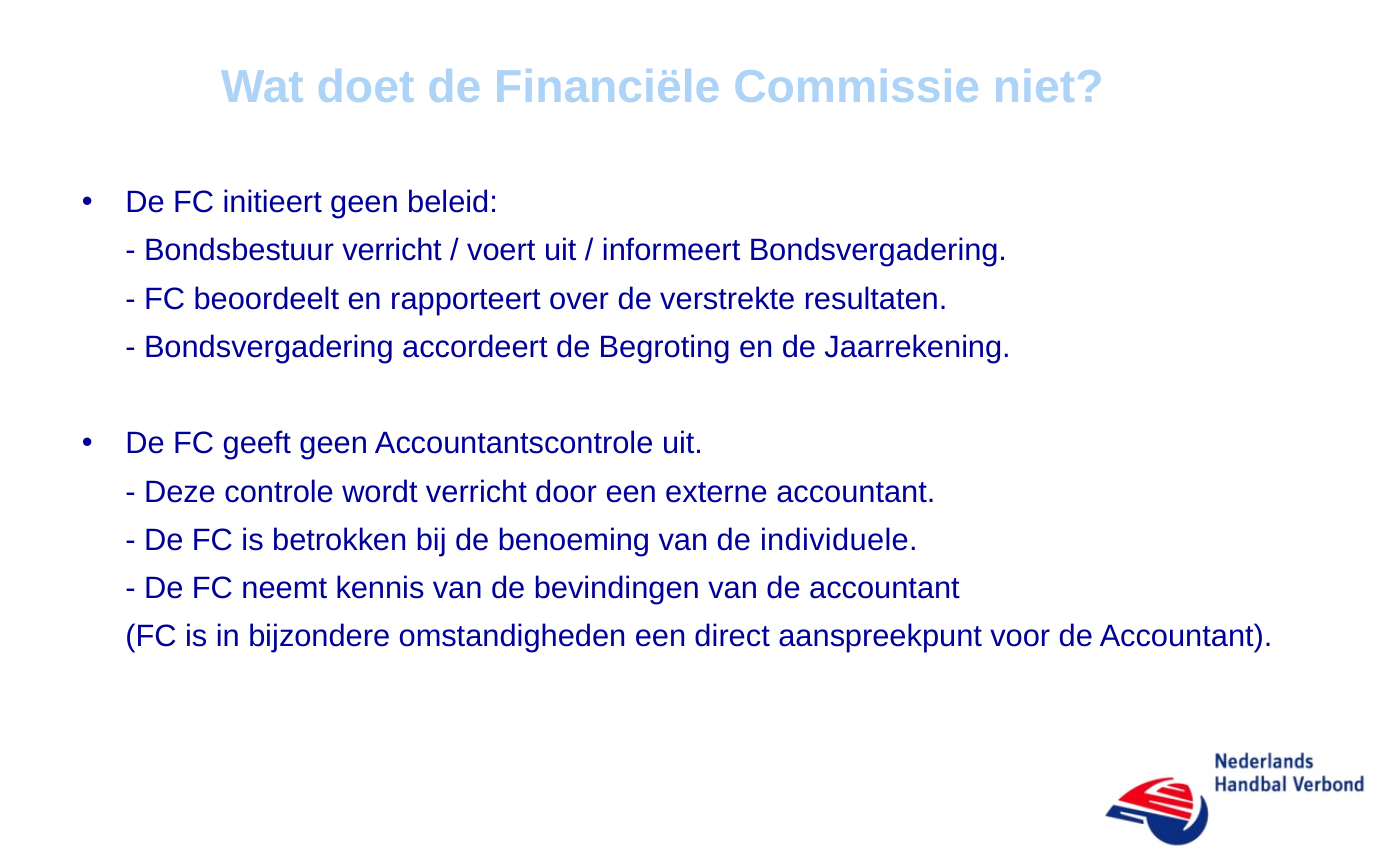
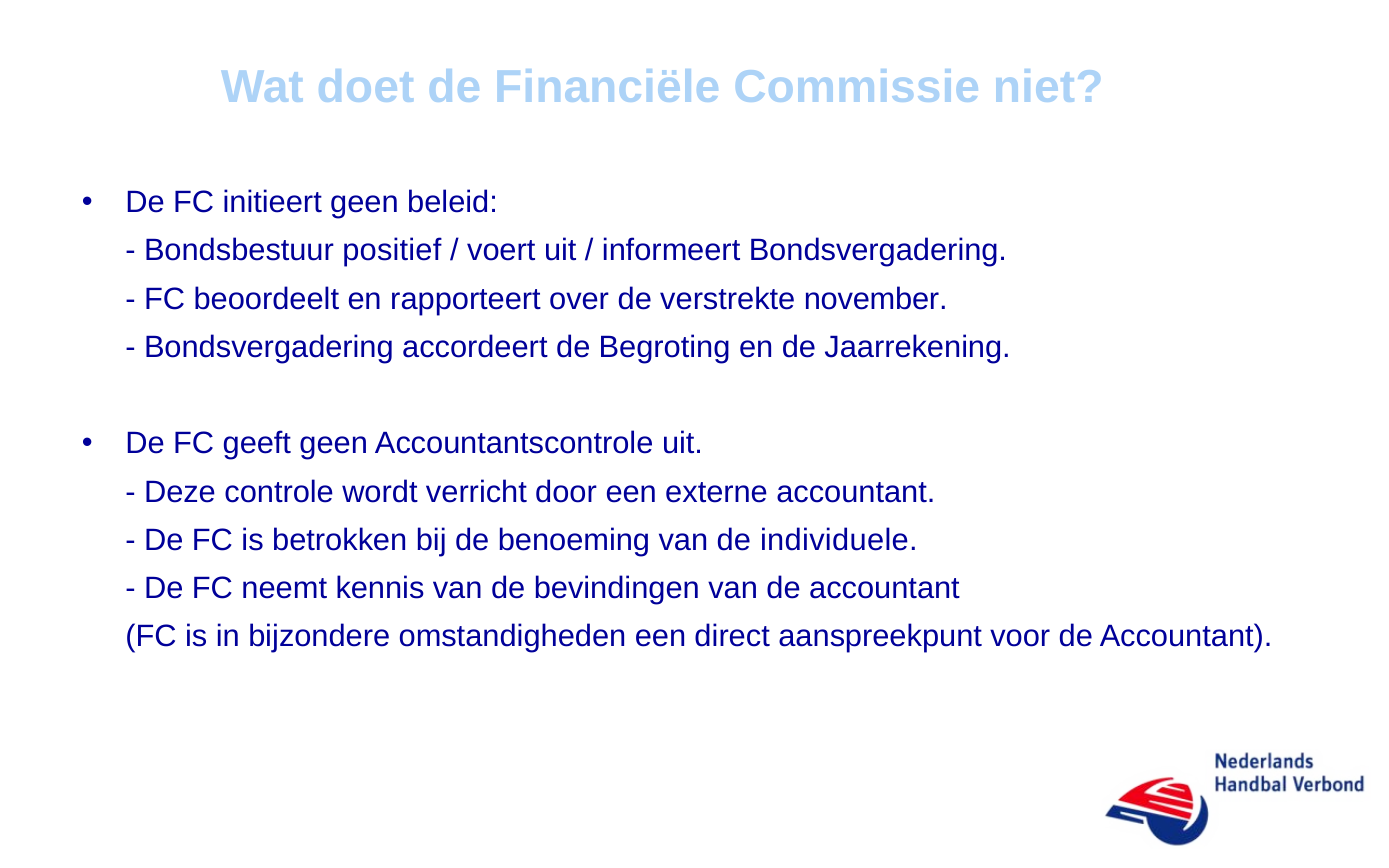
Bondsbestuur verricht: verricht -> positief (392, 251)
resultaten: resultaten -> november (876, 299)
